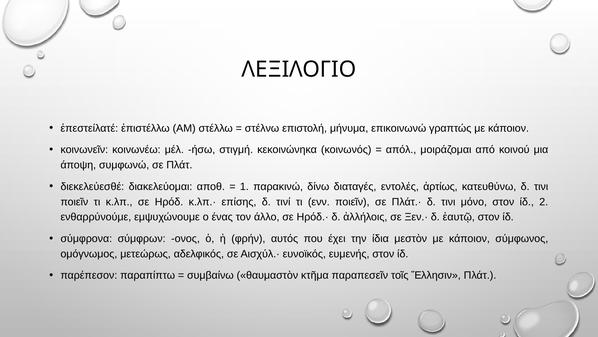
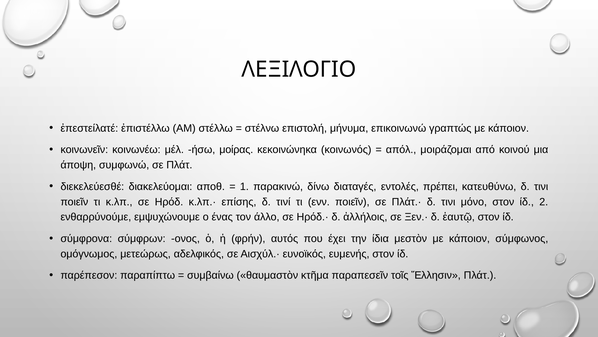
στιγμή: στιγμή -> μοίρας (236, 149)
ἀρτίως: ἀρτίως -> πρέπει (440, 186)
